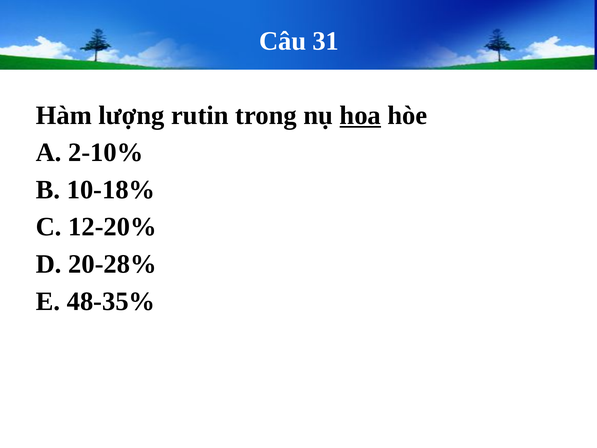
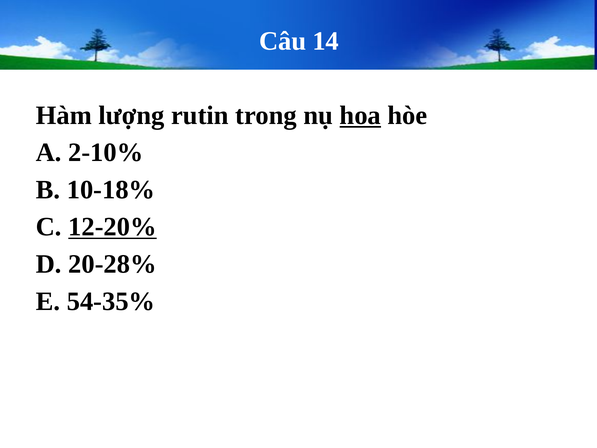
31: 31 -> 14 (325, 41)
12-20% underline: none -> present (112, 227)
48-35%: 48-35% -> 54-35% (111, 301)
